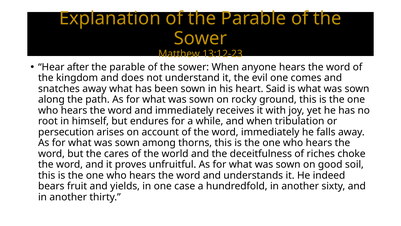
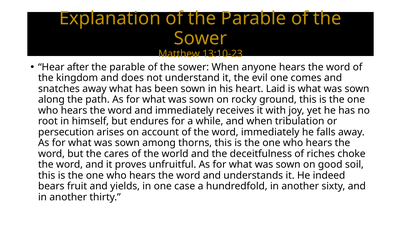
13:12-23: 13:12-23 -> 13:10-23 (222, 54)
Said: Said -> Laid (276, 89)
